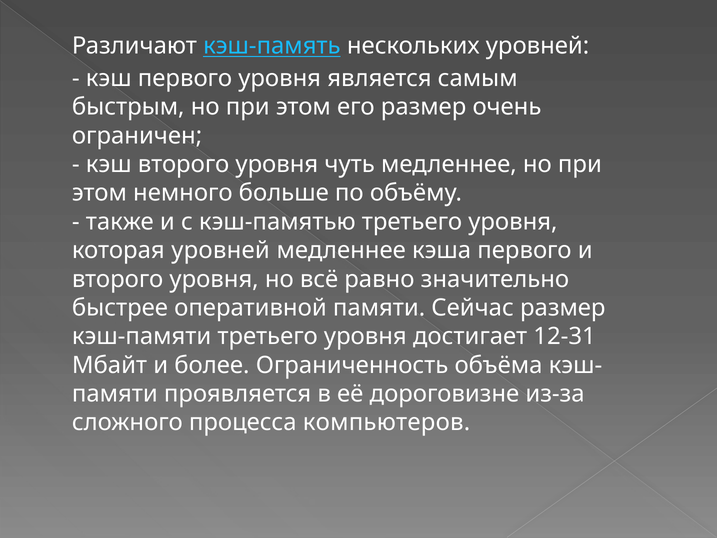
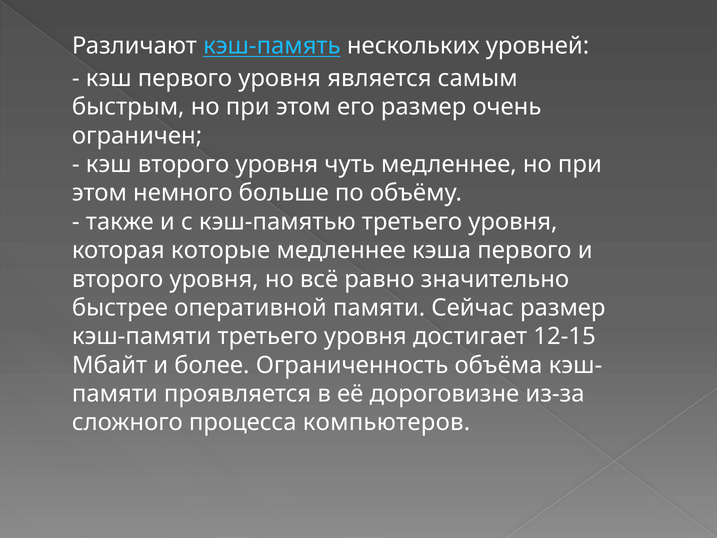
которая уровней: уровней -> которые (221, 250)
12-31: 12-31 -> 12-15 (565, 336)
